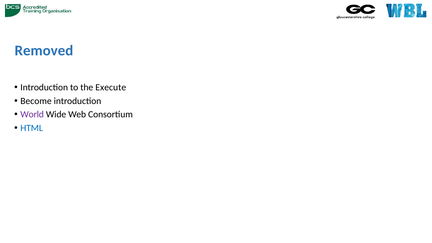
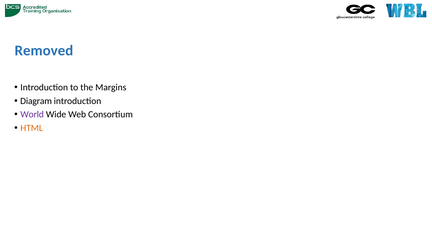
Execute: Execute -> Margins (111, 87)
Become: Become -> Diagram (36, 101)
HTML colour: blue -> orange (32, 128)
